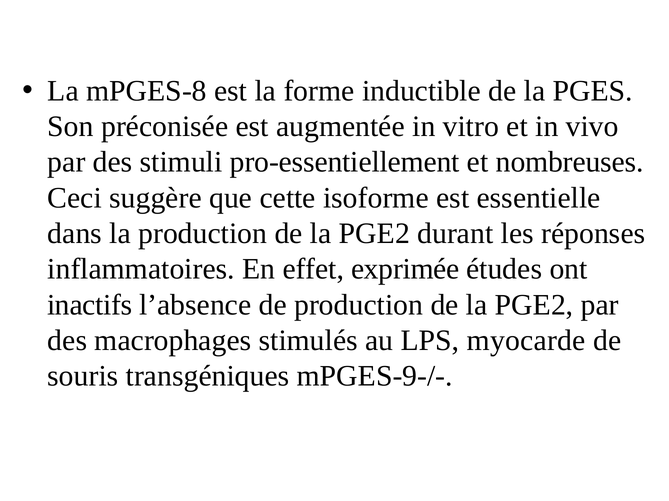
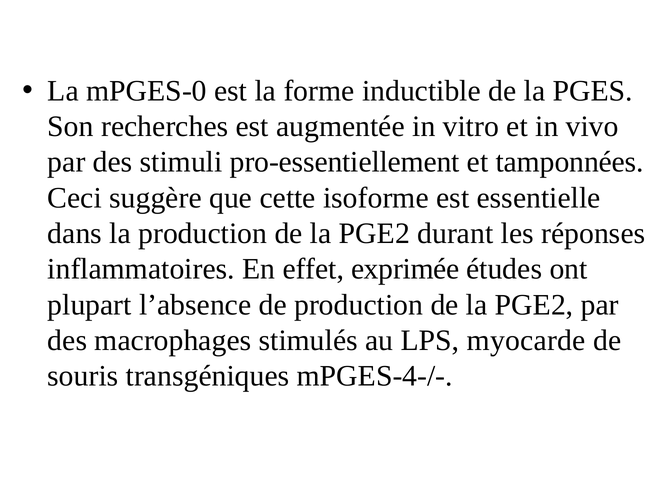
mPGES-8: mPGES-8 -> mPGES-0 (146, 91)
préconisée: préconisée -> recherches (165, 127)
nombreuses: nombreuses -> tamponnées (570, 162)
inactifs: inactifs -> plupart (90, 305)
mPGES-9-/-: mPGES-9-/- -> mPGES-4-/- (375, 377)
